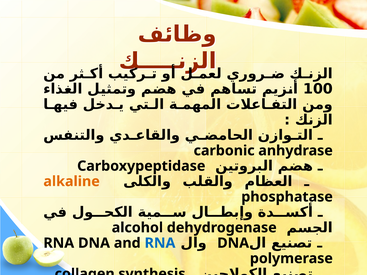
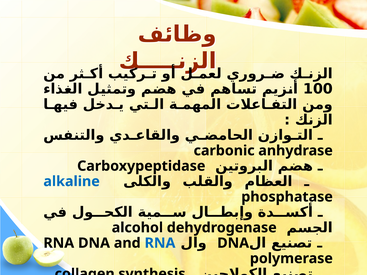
alkaline colour: orange -> blue (72, 182)
